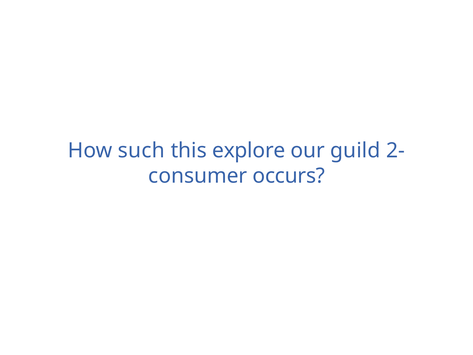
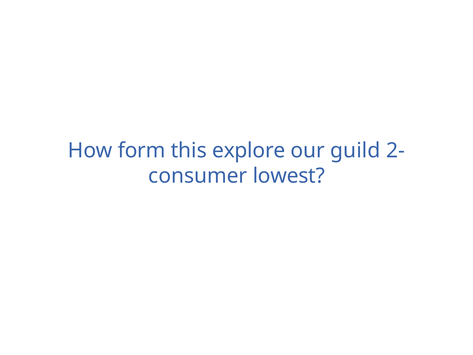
such: such -> form (142, 150)
occurs: occurs -> lowest (289, 176)
